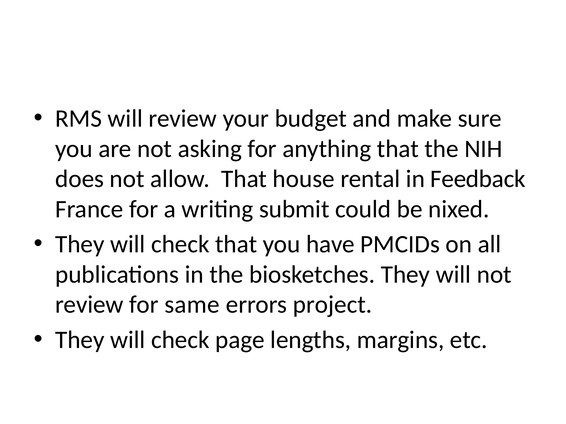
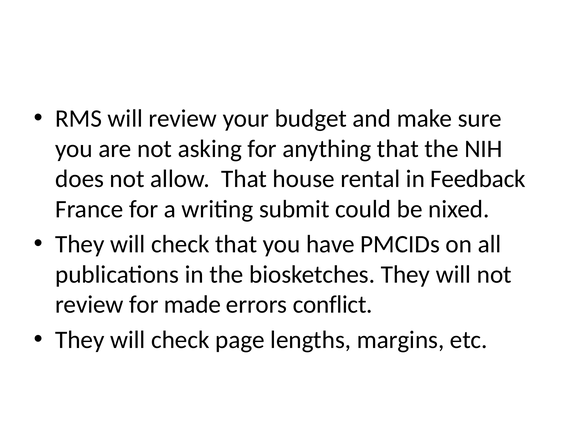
same: same -> made (192, 305)
project: project -> conflict (333, 305)
